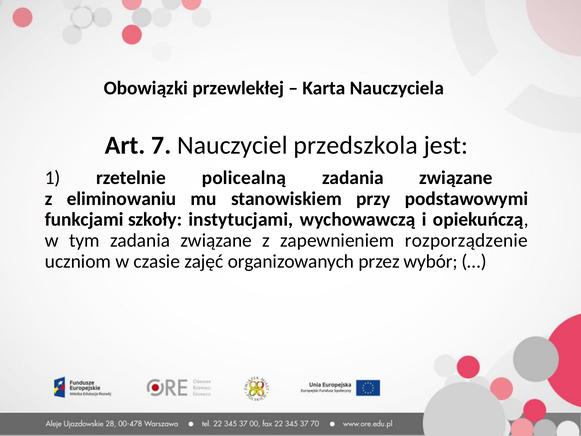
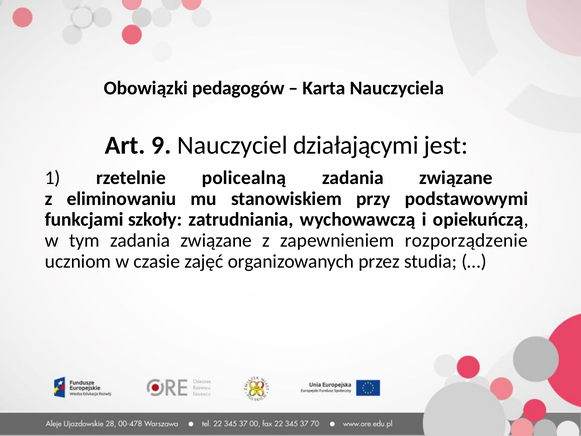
przewlekłej: przewlekłej -> pedagogów (238, 88)
7: 7 -> 9 (161, 145)
przedszkola: przedszkola -> działającymi (356, 145)
instytucjami: instytucjami -> zatrudniania (241, 219)
wybór: wybór -> studia (431, 261)
